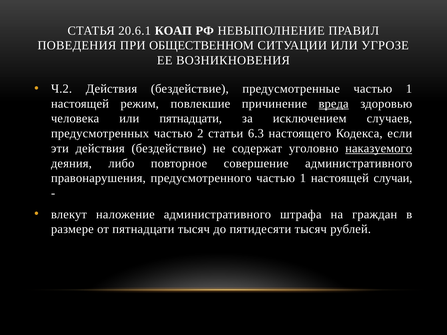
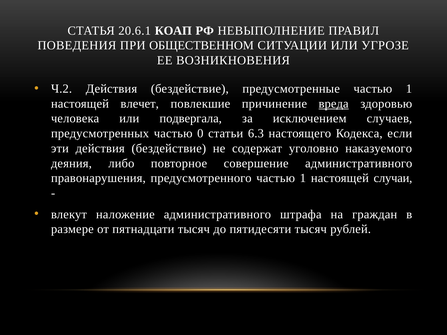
режим: режим -> влечет (140, 104)
или пятнадцати: пятнадцати -> подвергала (191, 119)
2: 2 -> 0 (200, 134)
наказуемого underline: present -> none (379, 148)
